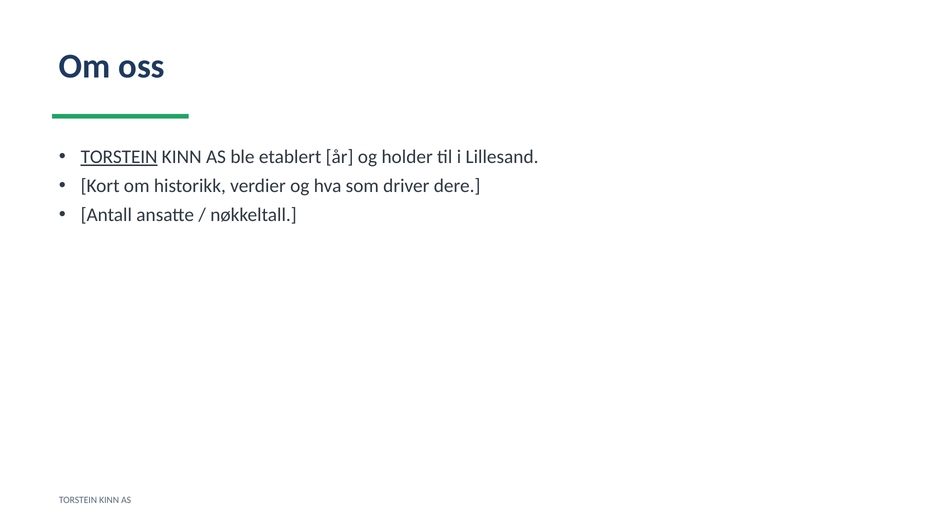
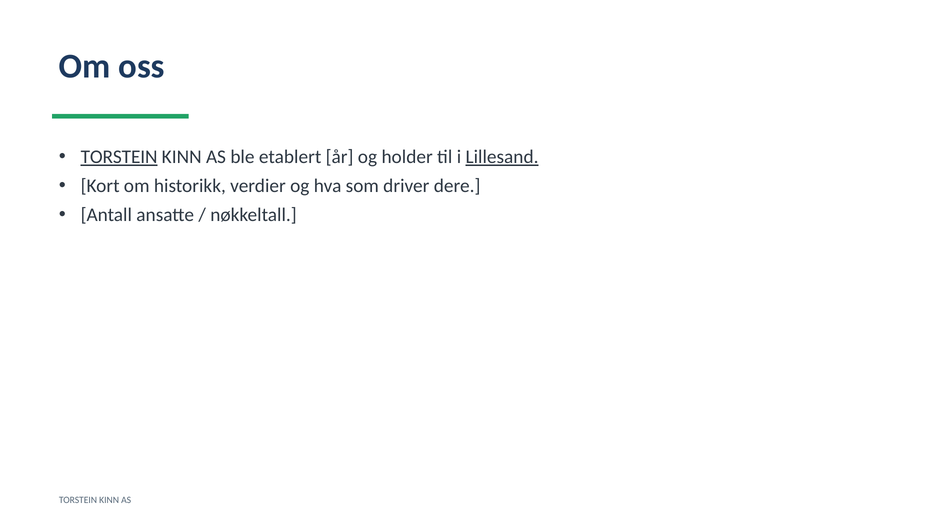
Lillesand underline: none -> present (502, 157)
